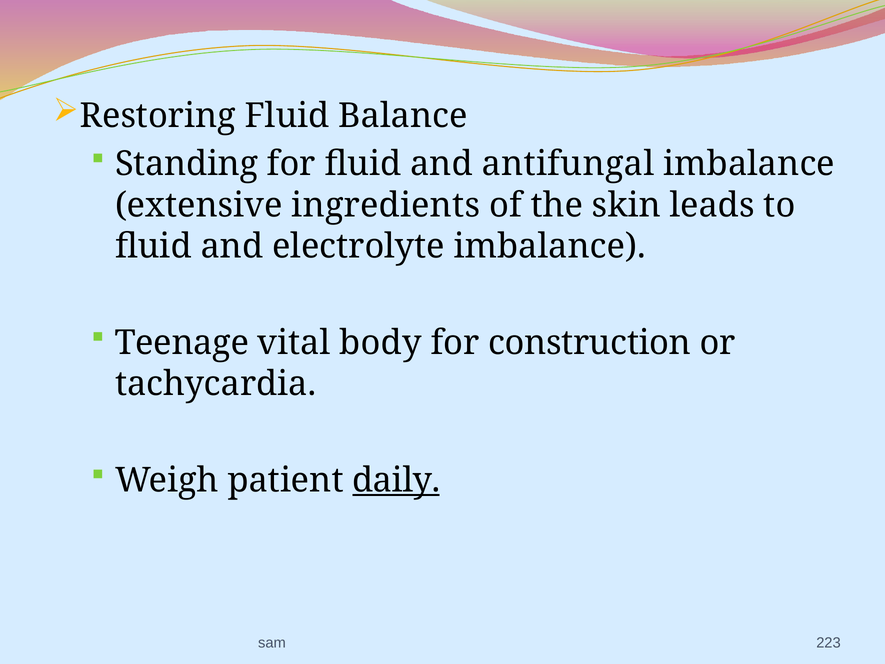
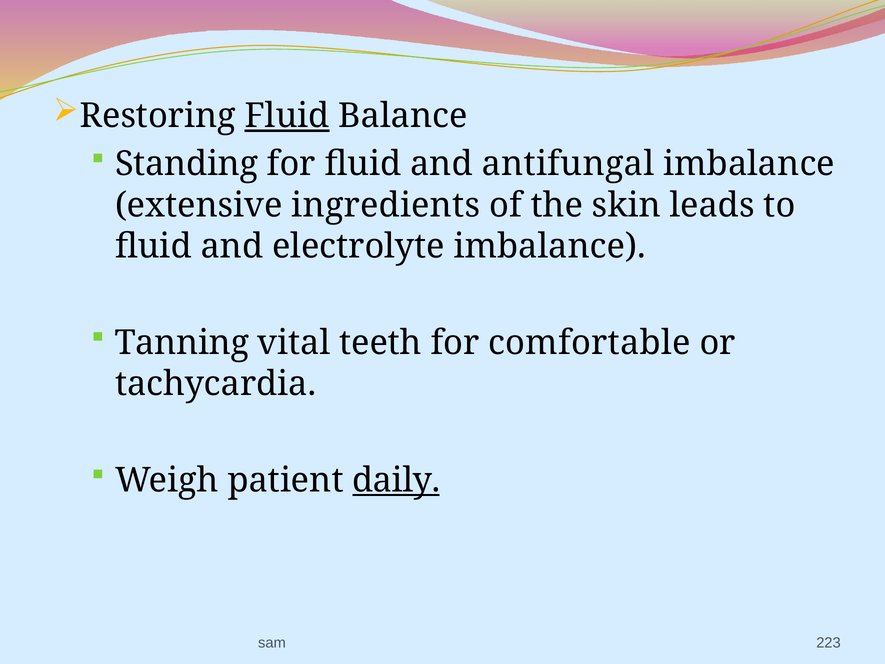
Fluid underline: none -> present (287, 116)
Teenage: Teenage -> Tanning (182, 343)
body: body -> teeth (380, 343)
construction: construction -> comfortable (589, 343)
